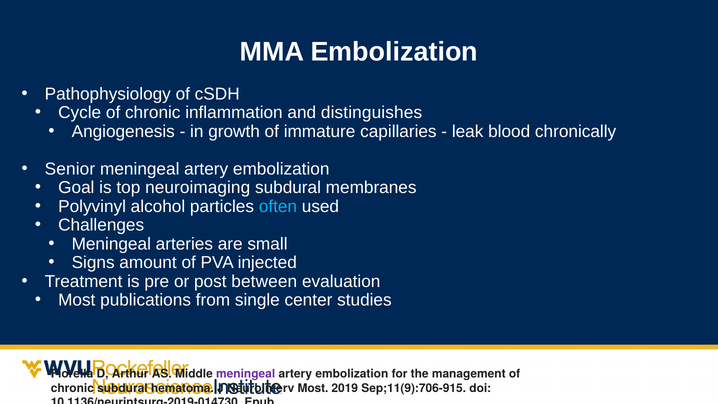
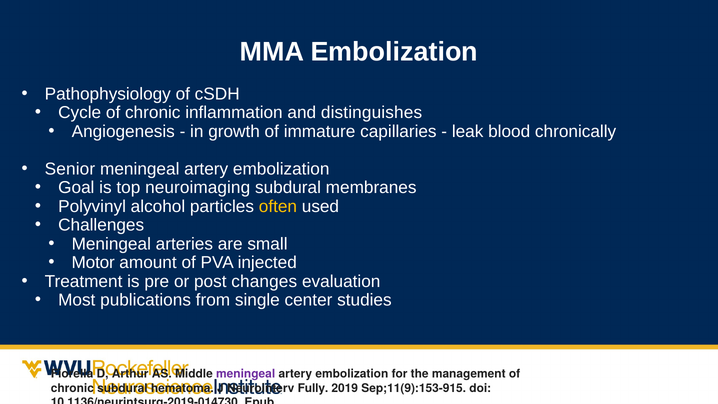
often colour: light blue -> yellow (278, 206)
Signs: Signs -> Motor (93, 263)
between: between -> changes (264, 281)
Neurointerv Most: Most -> Fully (313, 388)
Sep;11(9):706-915: Sep;11(9):706-915 -> Sep;11(9):153-915 (414, 388)
